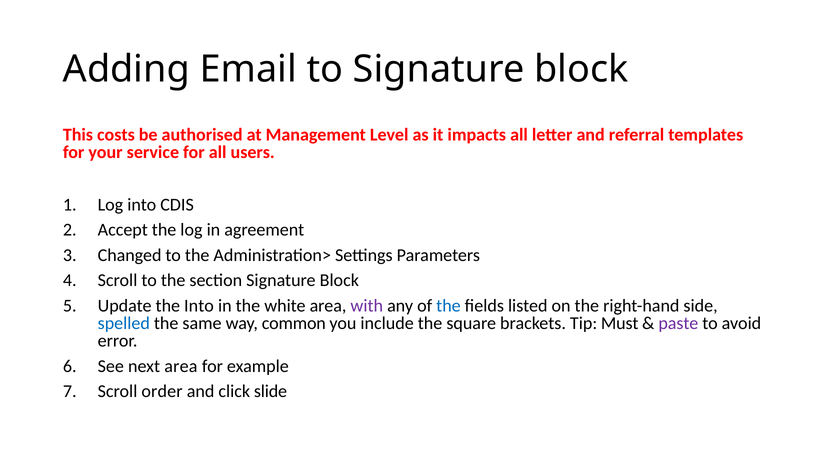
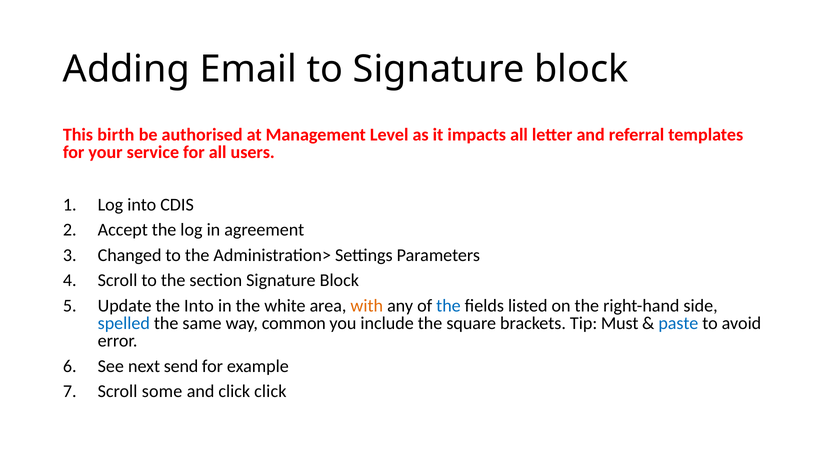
costs: costs -> birth (116, 135)
with colour: purple -> orange (367, 306)
paste colour: purple -> blue (678, 323)
next area: area -> send (181, 366)
order: order -> some (162, 391)
click slide: slide -> click (270, 391)
